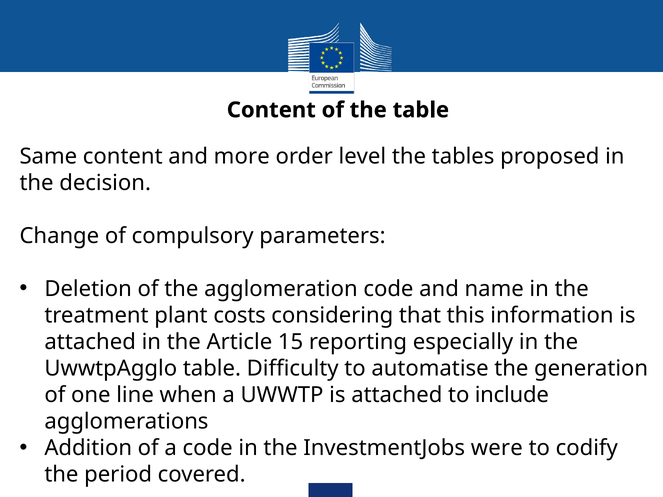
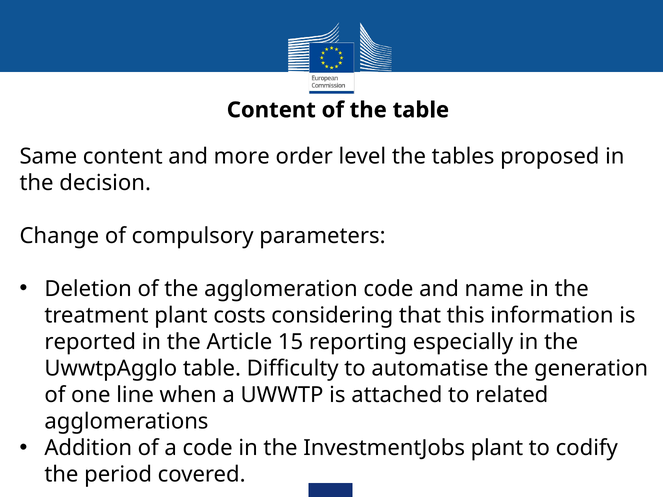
attached: attached -> reported (90, 342)
include: include -> related (512, 395)
InvestmentJobs were: were -> plant (497, 448)
